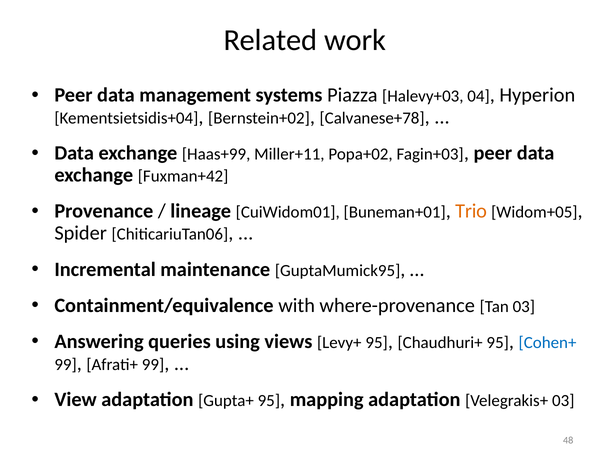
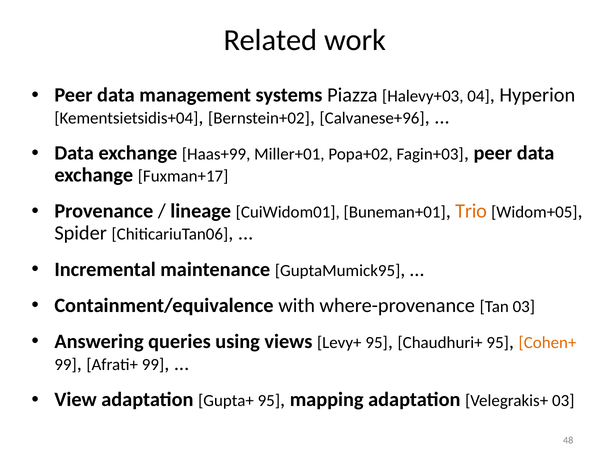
Calvanese+78: Calvanese+78 -> Calvanese+96 (372, 118)
Miller+11: Miller+11 -> Miller+01 (289, 154)
Fuxman+42: Fuxman+42 -> Fuxman+17 (183, 176)
Cohen+ colour: blue -> orange (548, 343)
